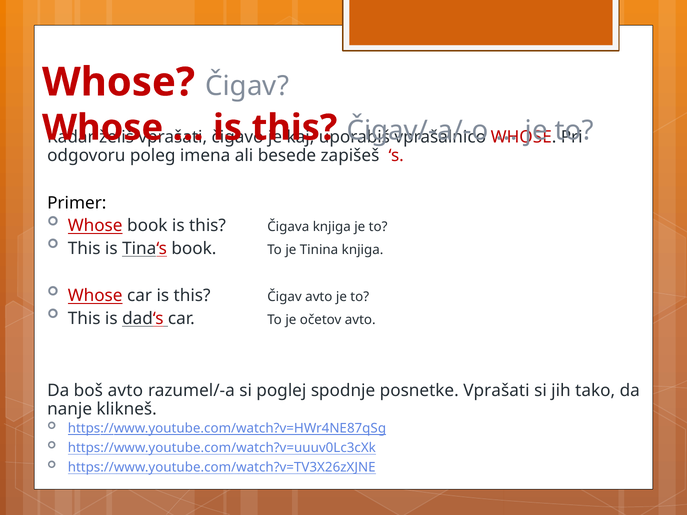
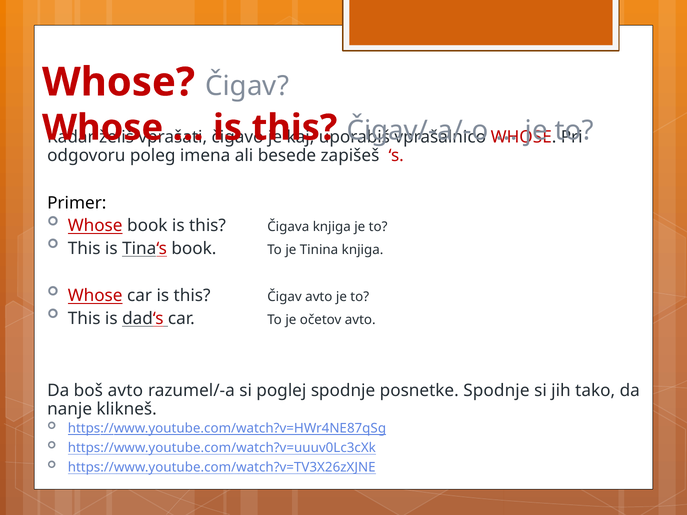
posnetke Vprašati: Vprašati -> Spodnje (496, 391)
